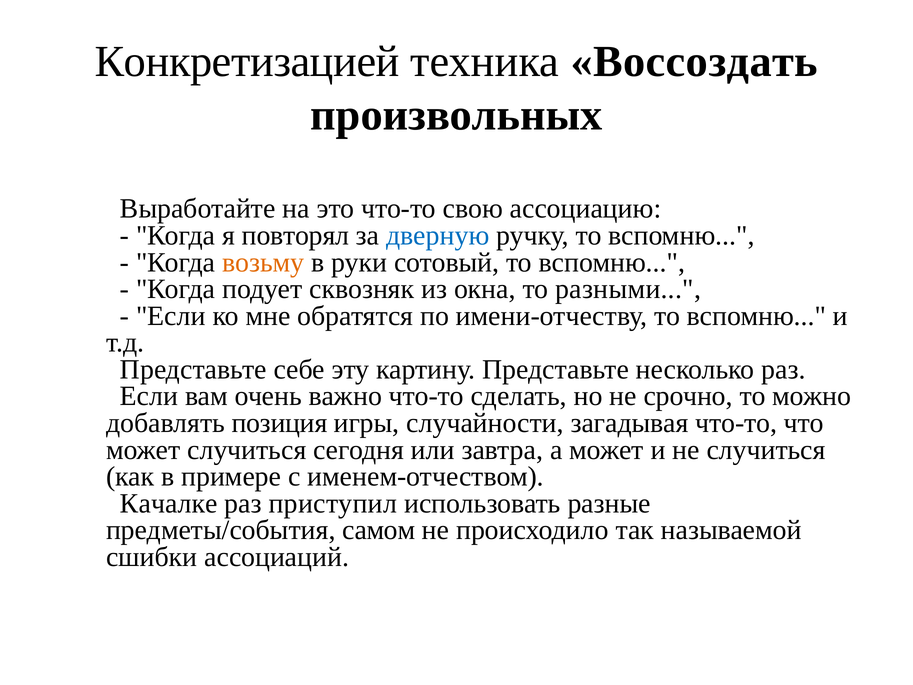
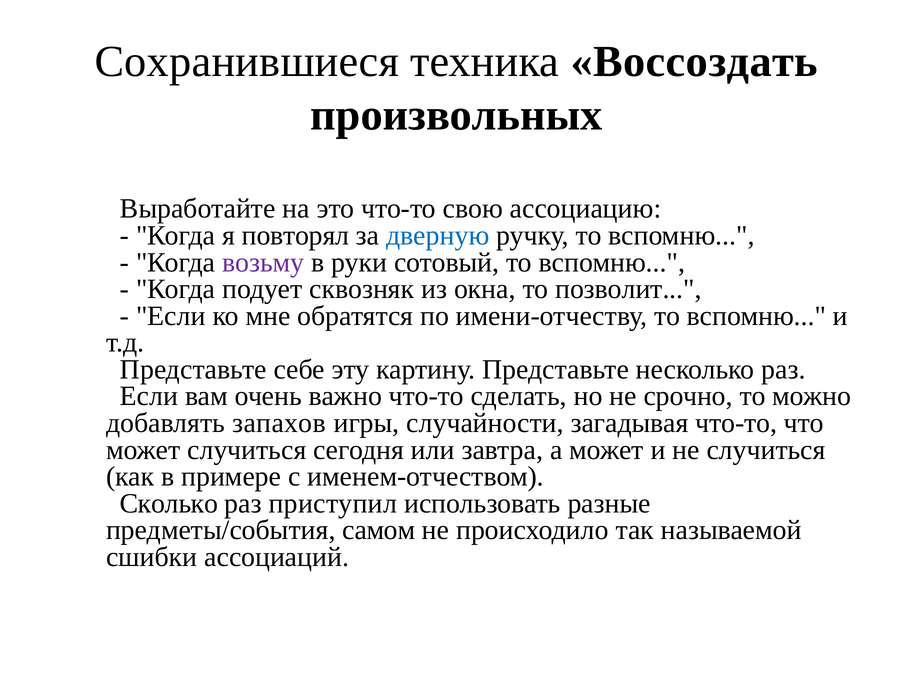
Конкретизацией: Конкретизацией -> Сохранившиеся (247, 62)
возьму colour: orange -> purple (263, 262)
разными: разными -> позволит (628, 289)
позиция: позиция -> запахов (279, 423)
Качалке: Качалке -> Сколько (169, 503)
